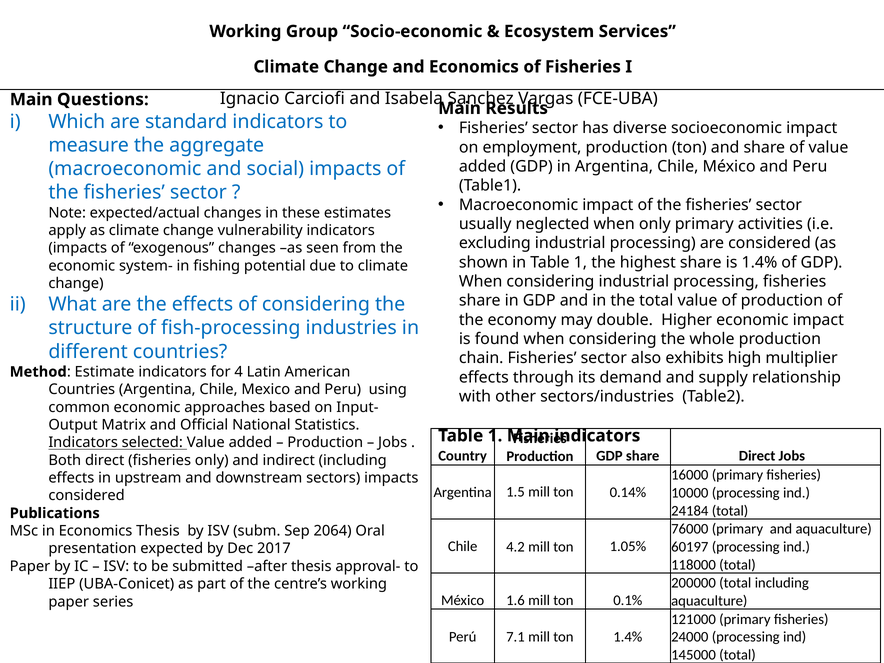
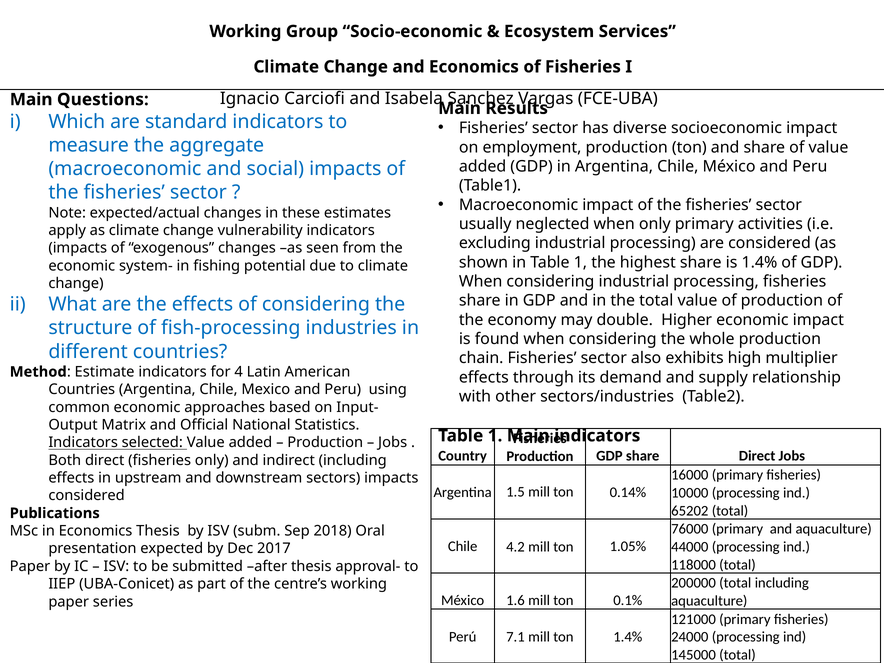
24184: 24184 -> 65202 (690, 511)
2064: 2064 -> 2018 (333, 531)
60197: 60197 -> 44000 (690, 547)
